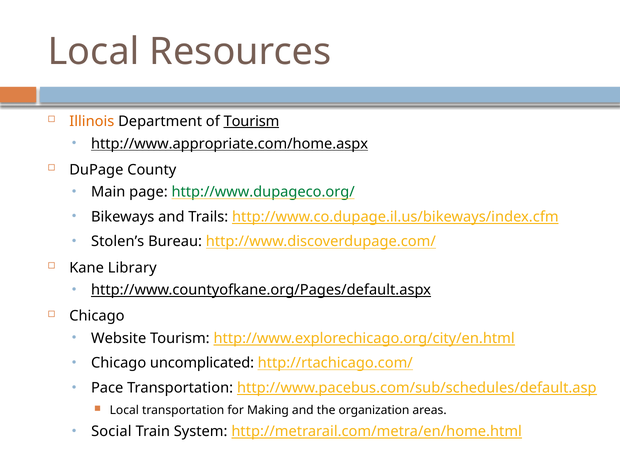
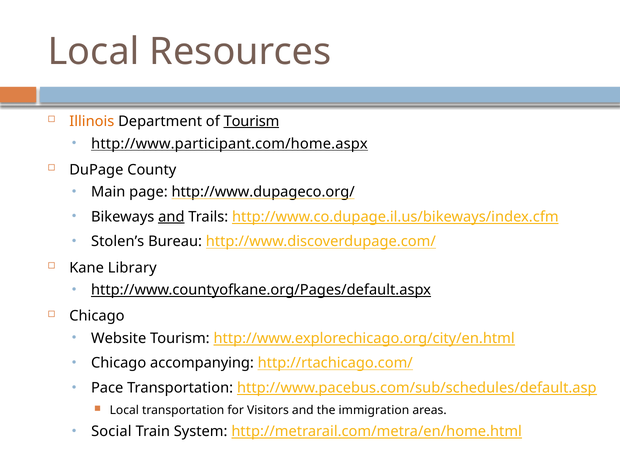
http://www.appropriate.com/home.aspx: http://www.appropriate.com/home.aspx -> http://www.participant.com/home.aspx (229, 144)
http://www.dupageco.org/ colour: green -> black (263, 192)
and underline: none -> present (171, 217)
uncomplicated: uncomplicated -> accompanying (202, 363)
Making: Making -> Visitors (268, 411)
organization: organization -> immigration (374, 411)
